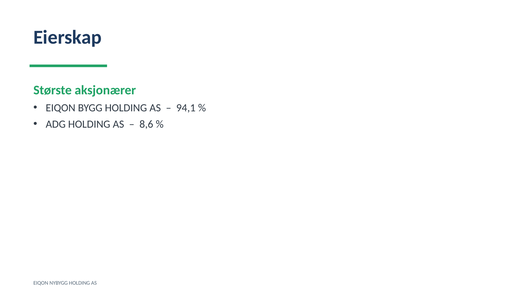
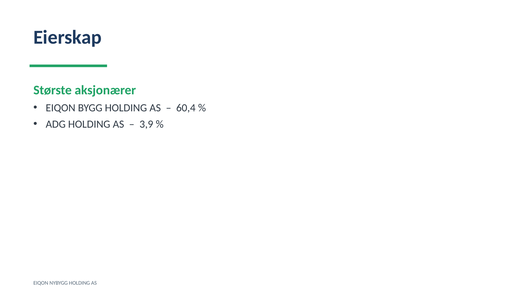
94,1: 94,1 -> 60,4 (186, 108)
8,6: 8,6 -> 3,9 (146, 124)
